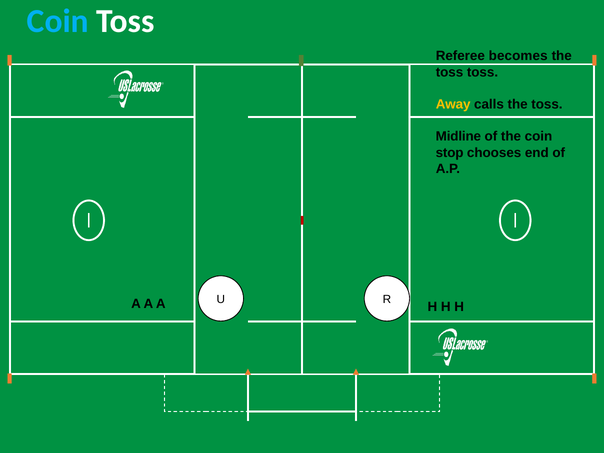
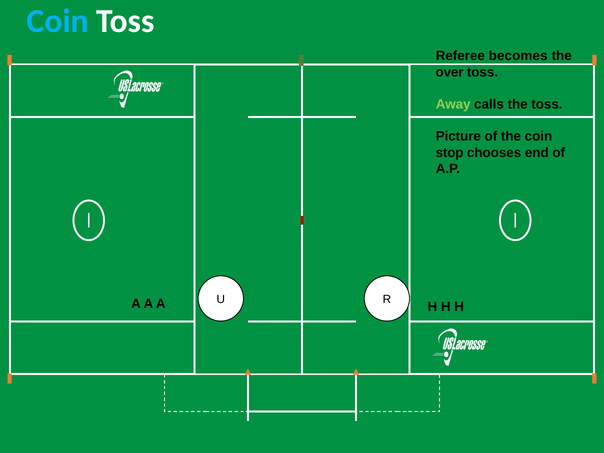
toss: toss -> over (450, 72)
Away colour: yellow -> light green (453, 104)
Midline: Midline -> Picture (458, 137)
